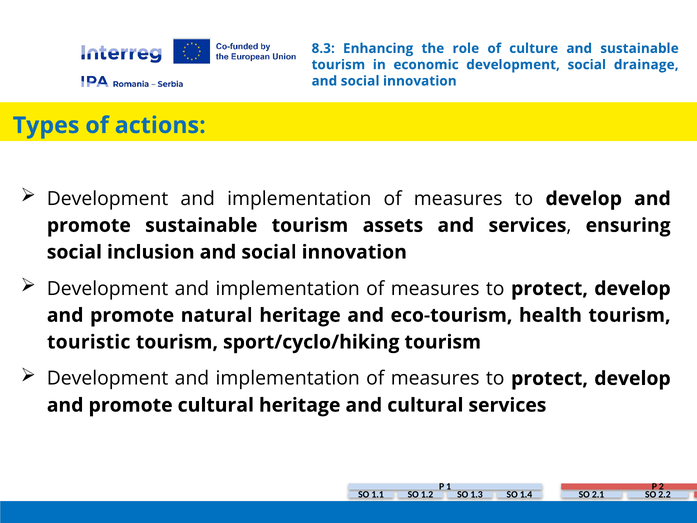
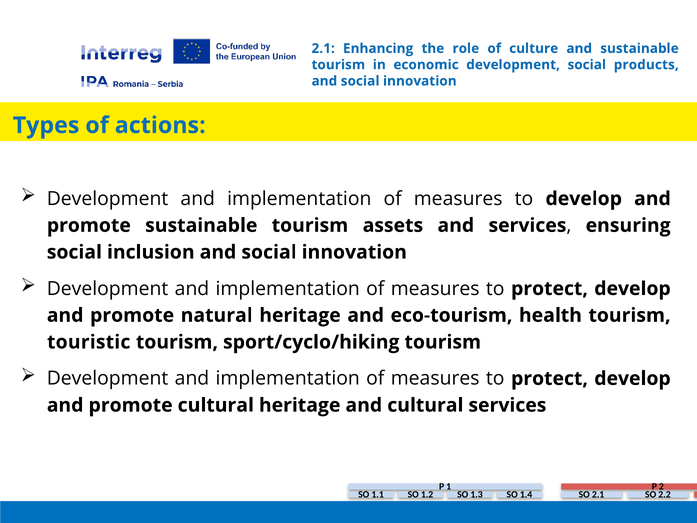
8.3: 8.3 -> 2.1 (323, 48)
drainage: drainage -> products (646, 65)
